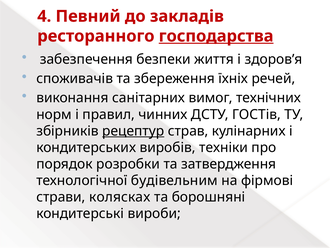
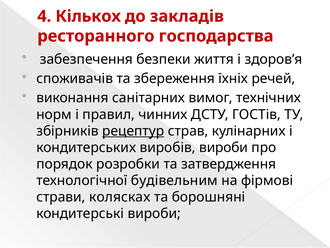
Певний: Певний -> Кількох (88, 16)
господарства underline: present -> none (216, 36)
виробів техніки: техніки -> вироби (224, 147)
